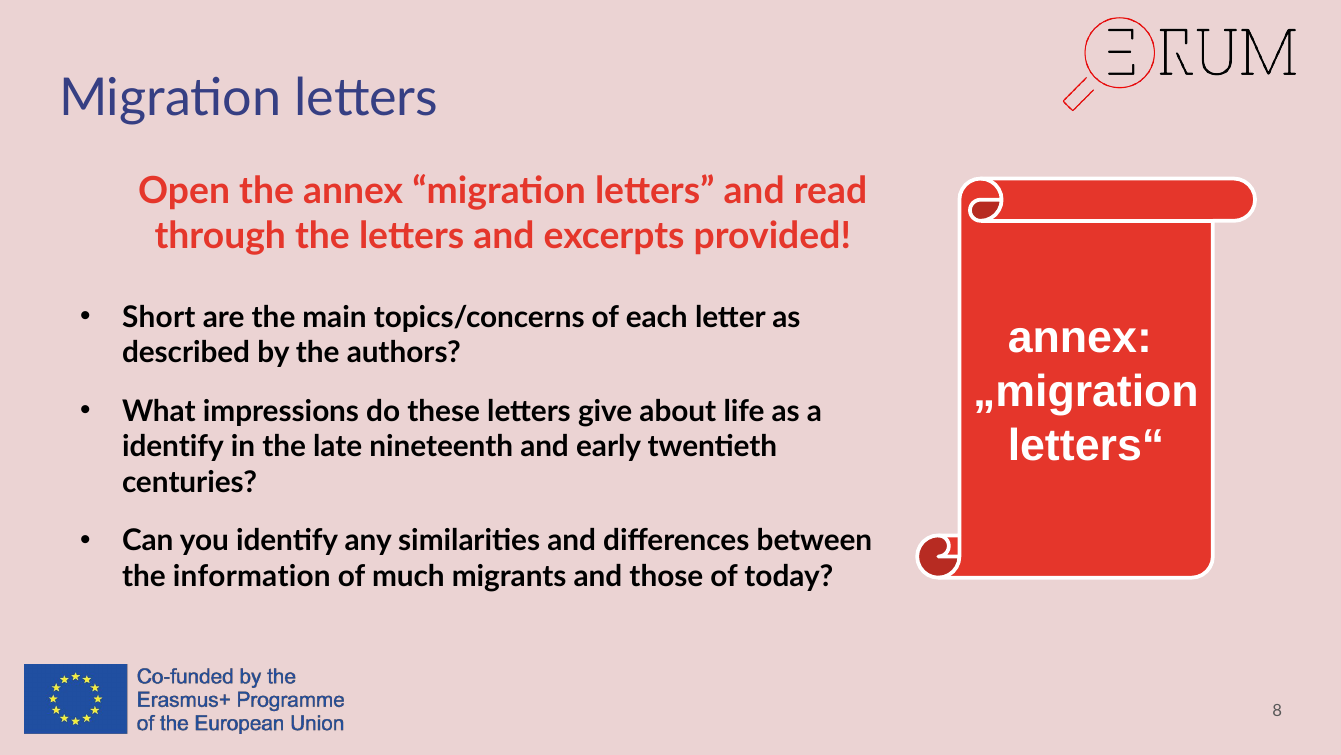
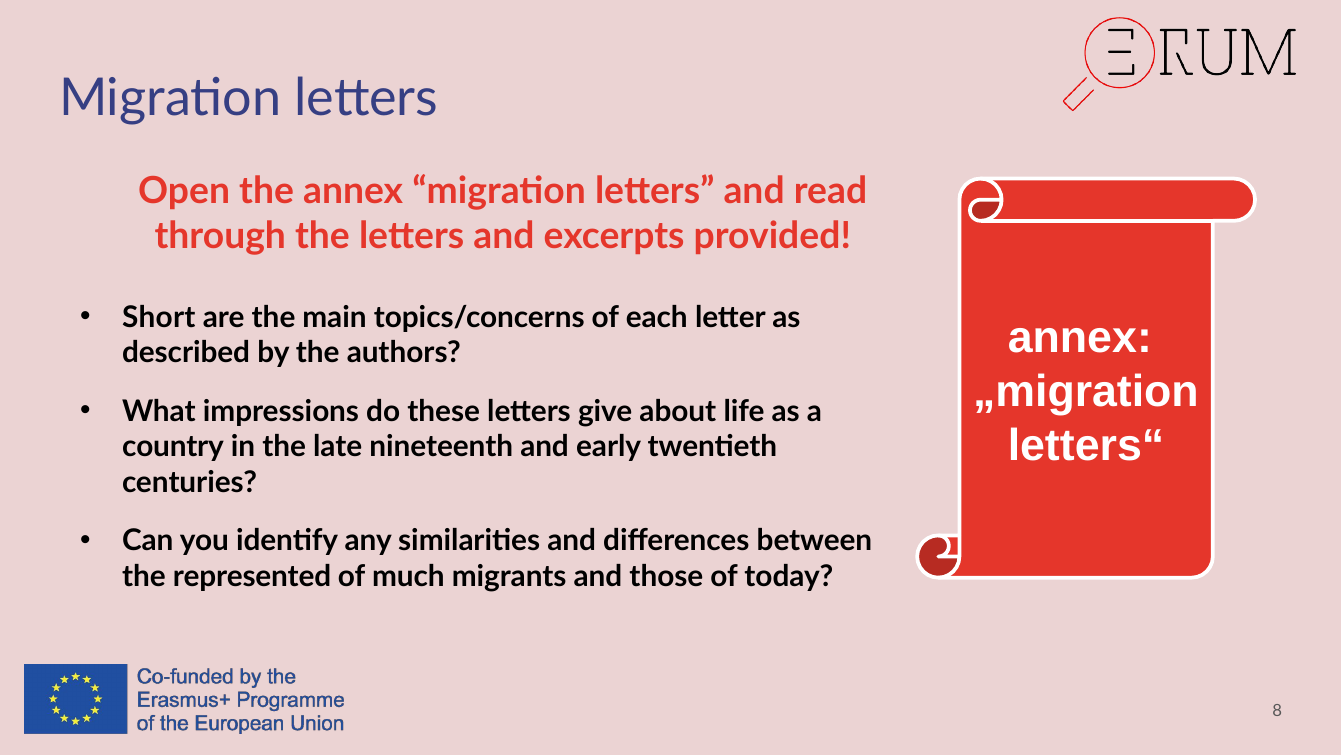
identify: identify -> country (173, 447)
information: information -> represented (252, 576)
